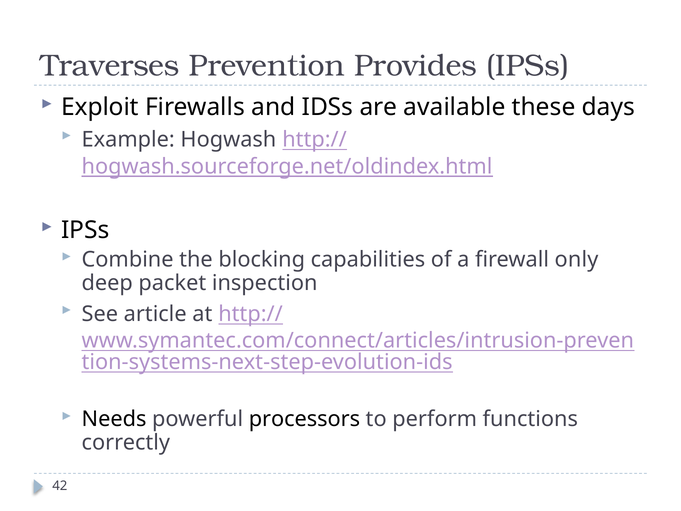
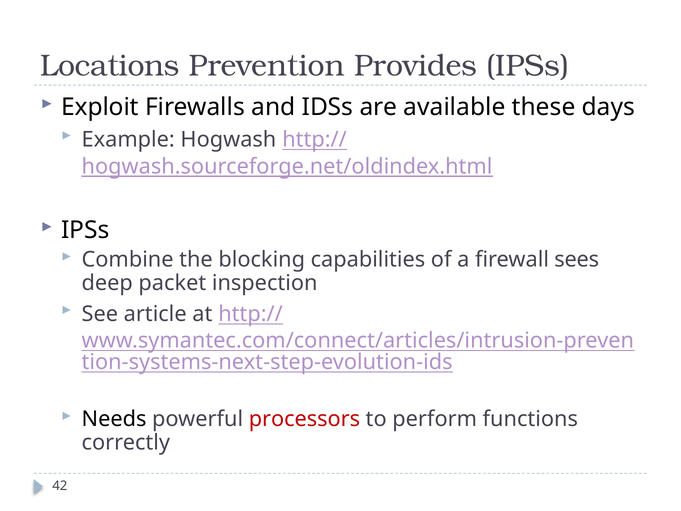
Traverses: Traverses -> Locations (110, 66)
only: only -> sees (577, 260)
processors colour: black -> red (304, 419)
